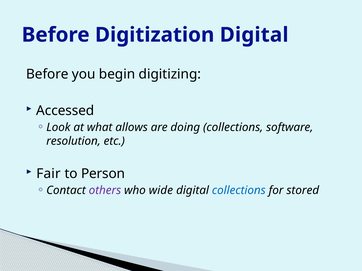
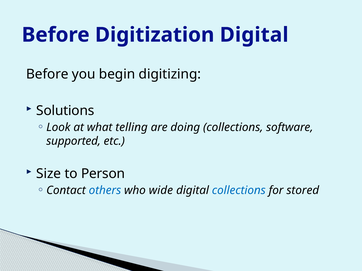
Accessed: Accessed -> Solutions (65, 111)
allows: allows -> telling (132, 127)
resolution: resolution -> supported (74, 141)
Fair: Fair -> Size (49, 174)
others colour: purple -> blue (105, 191)
